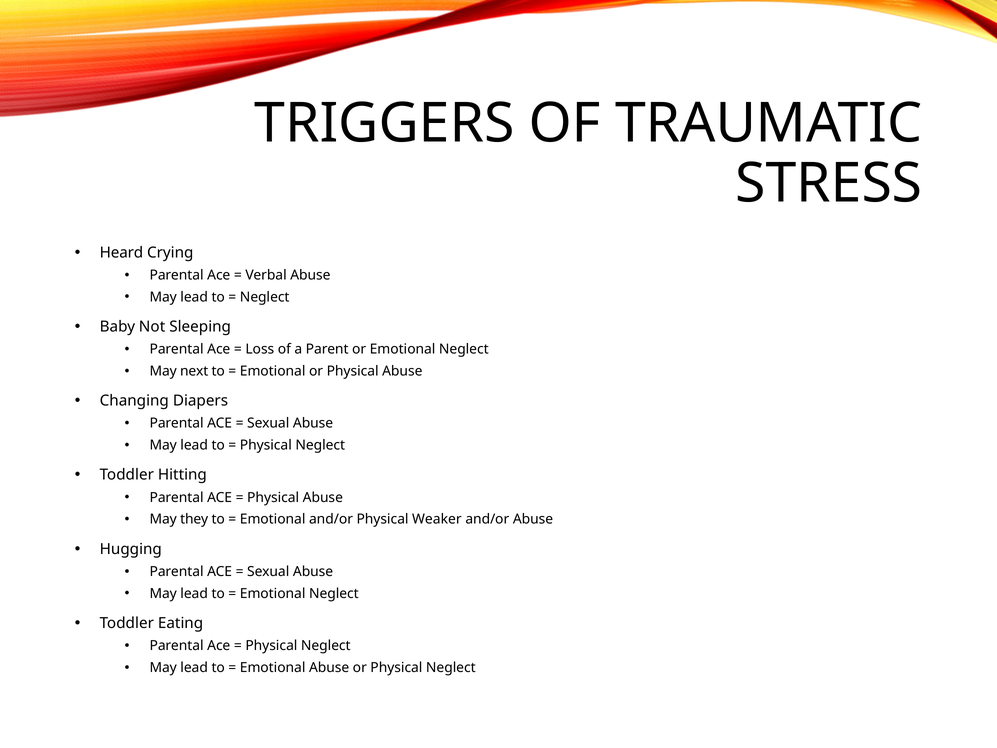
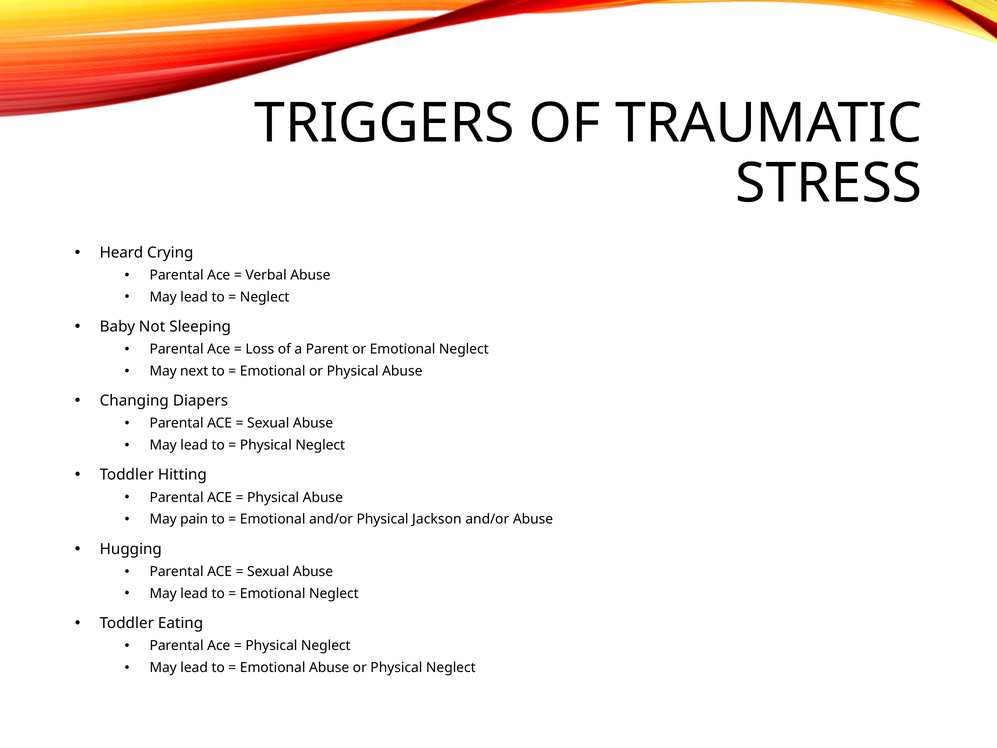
they: they -> pain (194, 519)
Weaker: Weaker -> Jackson (437, 519)
